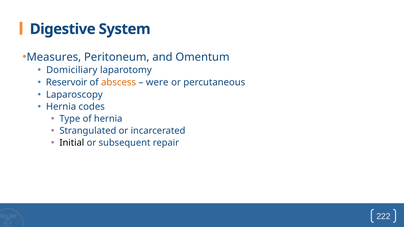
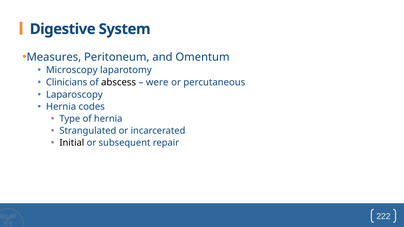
Domiciliary: Domiciliary -> Microscopy (72, 70)
Reservoir: Reservoir -> Clinicians (67, 82)
abscess colour: orange -> black (119, 82)
